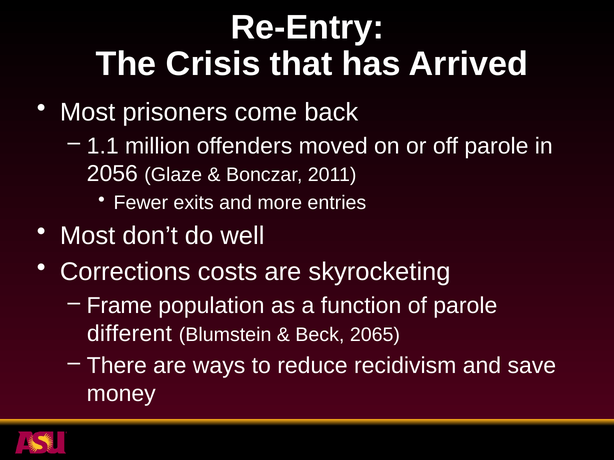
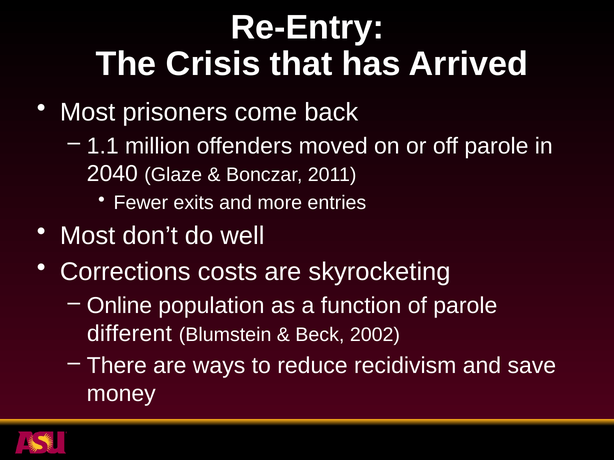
2056: 2056 -> 2040 (112, 174)
Frame: Frame -> Online (119, 306)
2065: 2065 -> 2002 (375, 335)
